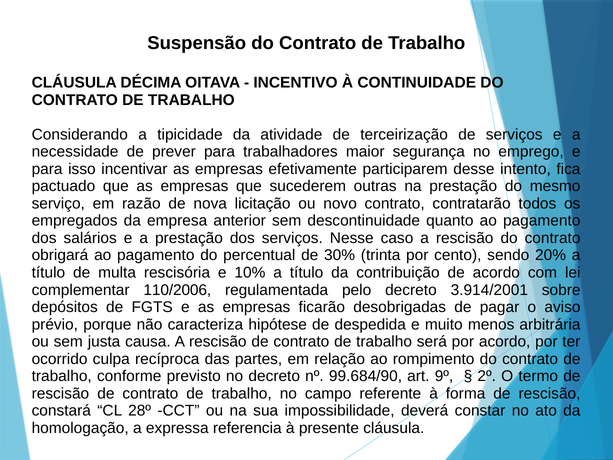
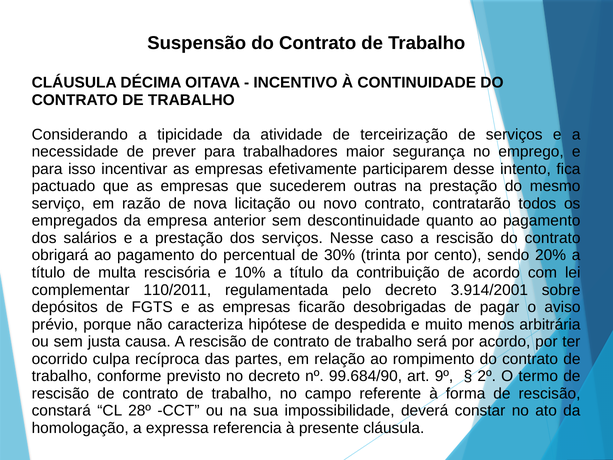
110/2006: 110/2006 -> 110/2011 (177, 290)
